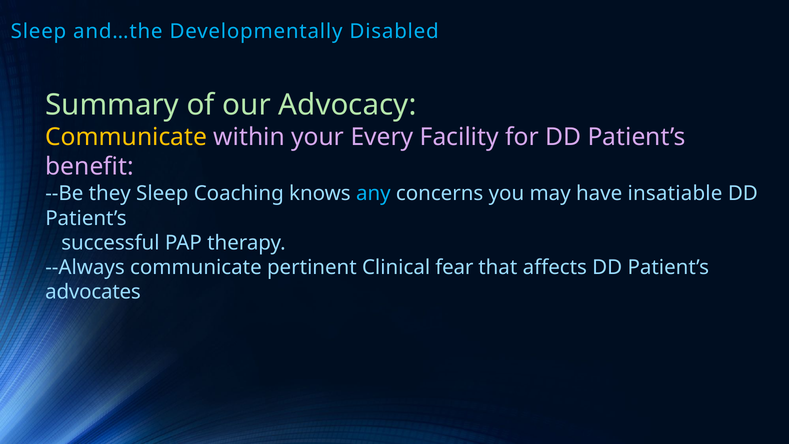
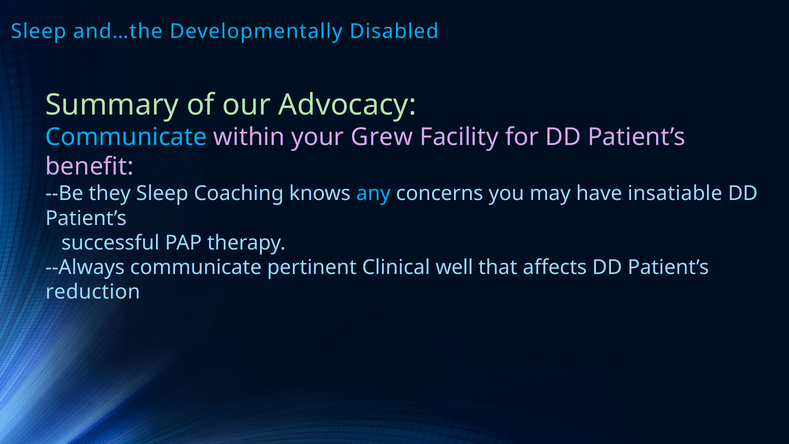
Communicate colour: yellow -> light blue (126, 137)
Every: Every -> Grew (382, 137)
fear: fear -> well (454, 268)
advocates: advocates -> reduction (93, 292)
